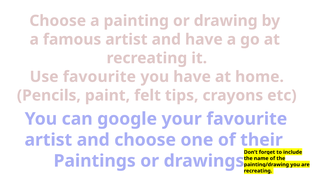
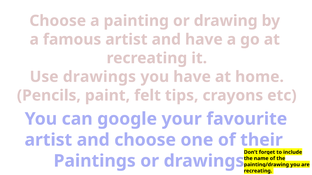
Use favourite: favourite -> drawings (99, 77)
